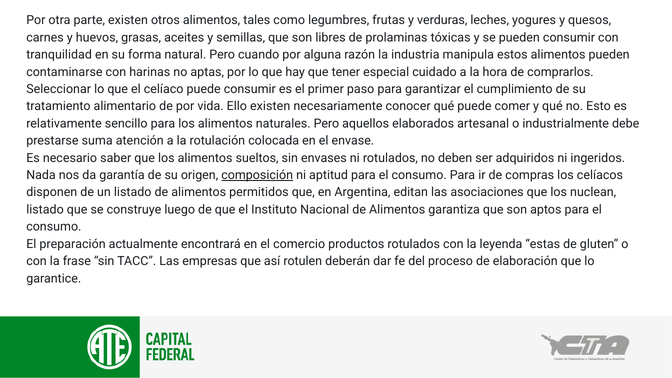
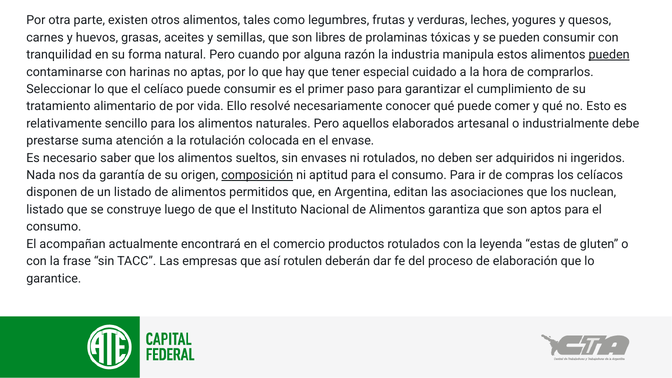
pueden underline: none -> present (609, 55)
Ello existen: existen -> resolvé (270, 106)
preparación: preparación -> acompañan (73, 244)
